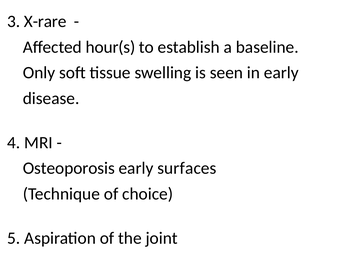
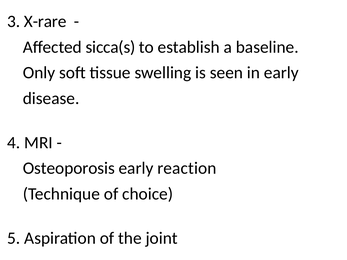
hour(s: hour(s -> sicca(s (111, 47)
surfaces: surfaces -> reaction (187, 168)
